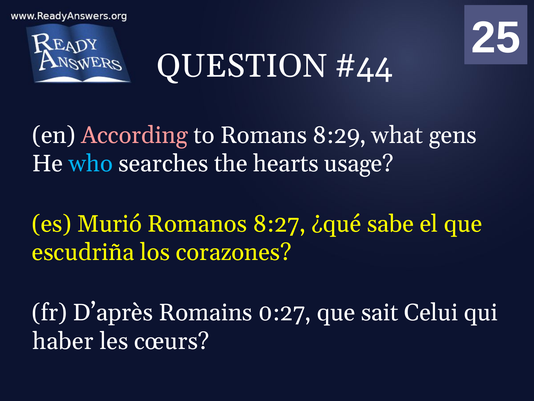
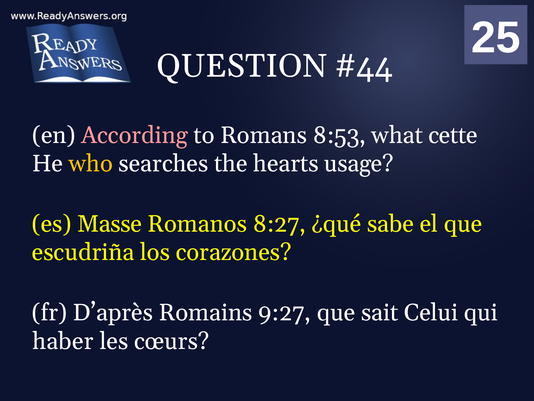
8:29: 8:29 -> 8:53 (339, 135)
gens: gens -> cette (453, 135)
who colour: light blue -> yellow (91, 164)
Murió: Murió -> Masse (110, 224)
0:27: 0:27 -> 9:27 (285, 312)
